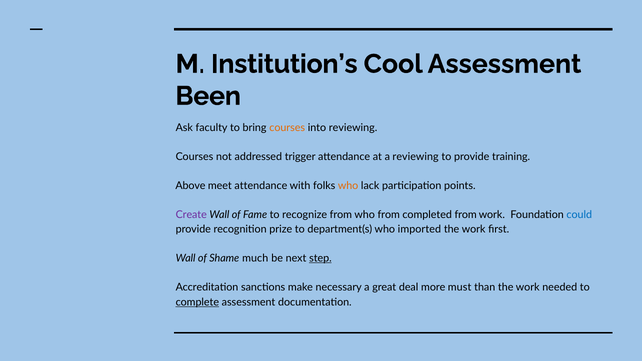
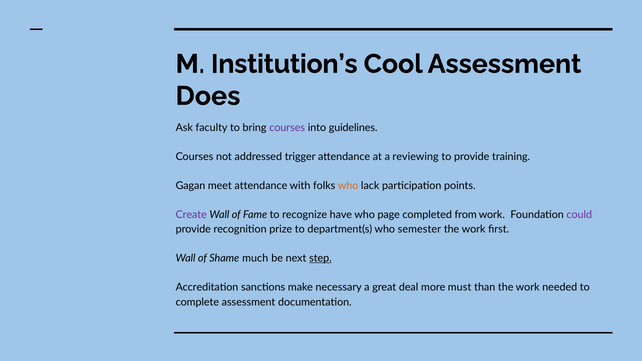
Been: Been -> Does (208, 96)
courses colour: orange -> purple (287, 128)
into reviewing: reviewing -> guidelines (353, 128)
Above: Above -> Gagan (190, 186)
recognize from: from -> have (341, 215)
who from: from -> page (389, 215)
could colour: blue -> purple (579, 215)
imported: imported -> semester (419, 229)
complete underline: present -> none (197, 302)
